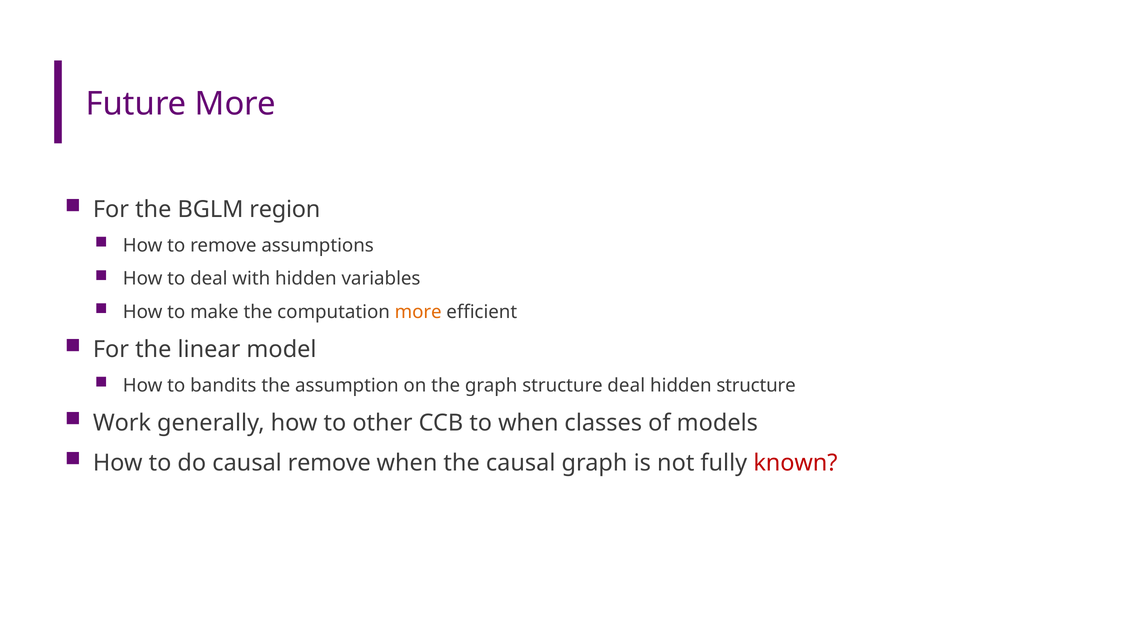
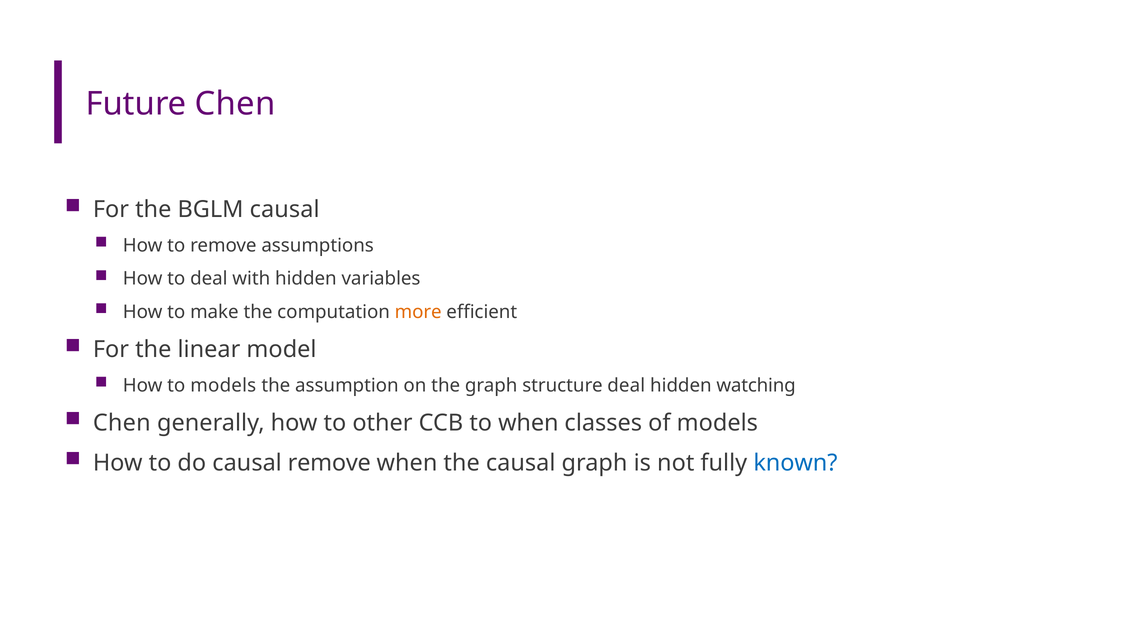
Future More: More -> Chen (235, 104)
BGLM region: region -> causal (285, 210)
to bandits: bandits -> models (223, 385)
hidden structure: structure -> watching (756, 385)
Work: Work -> Chen (122, 423)
known colour: red -> blue (795, 463)
